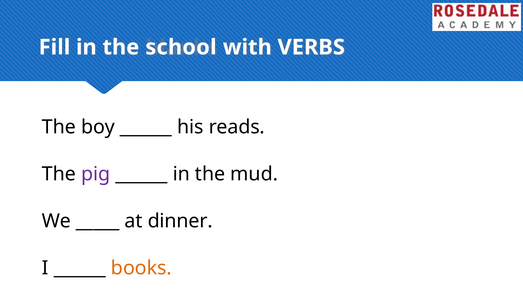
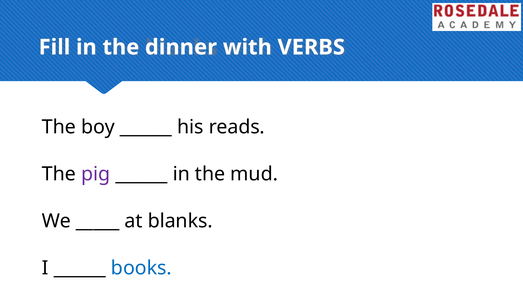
school: school -> dinner (181, 47)
dinner: dinner -> blanks (180, 221)
books colour: orange -> blue (141, 268)
